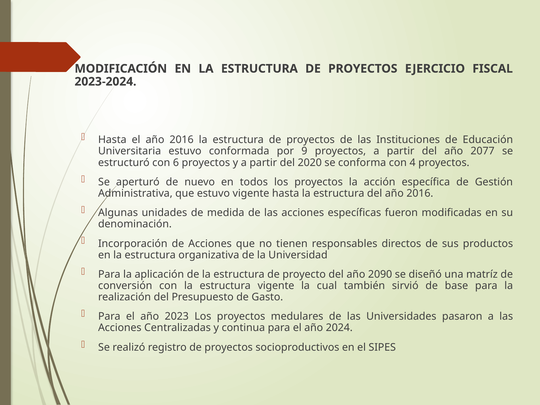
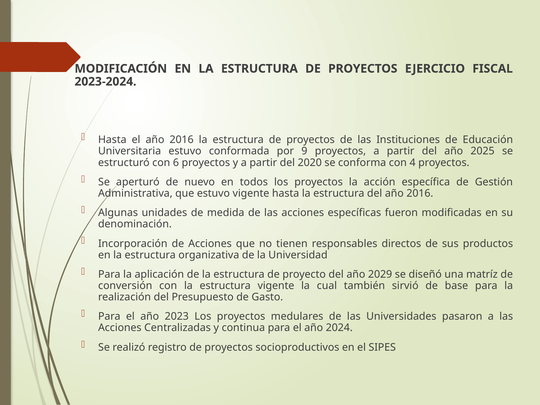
2077: 2077 -> 2025 (483, 151)
2090: 2090 -> 2029 (380, 274)
